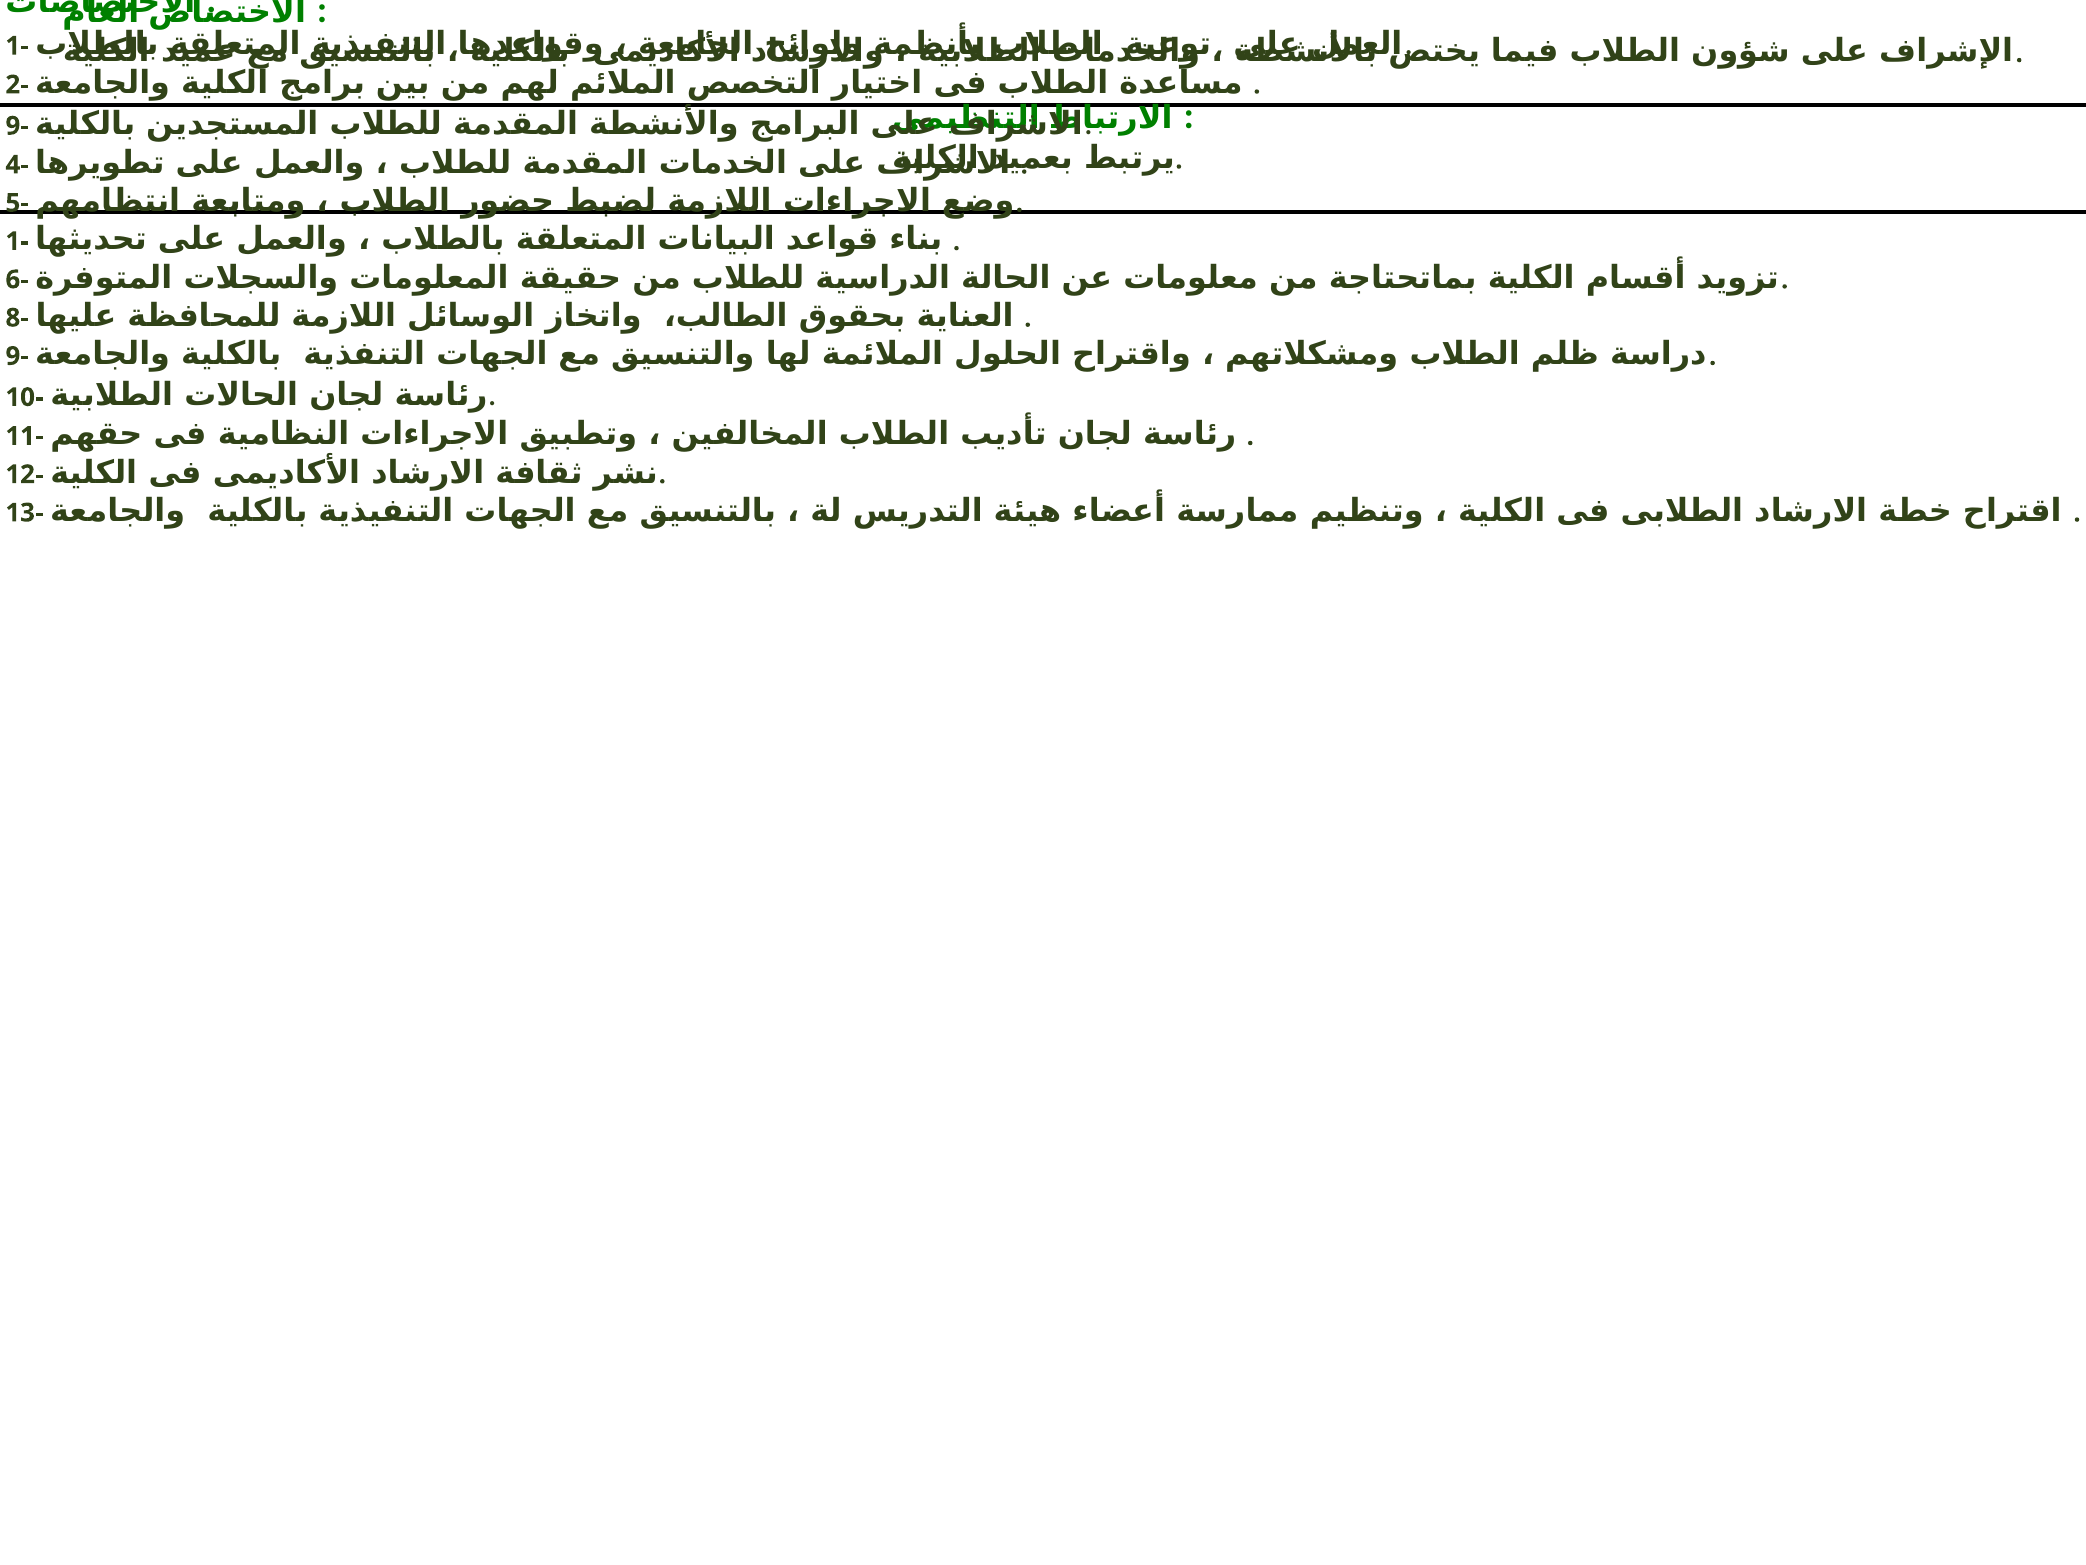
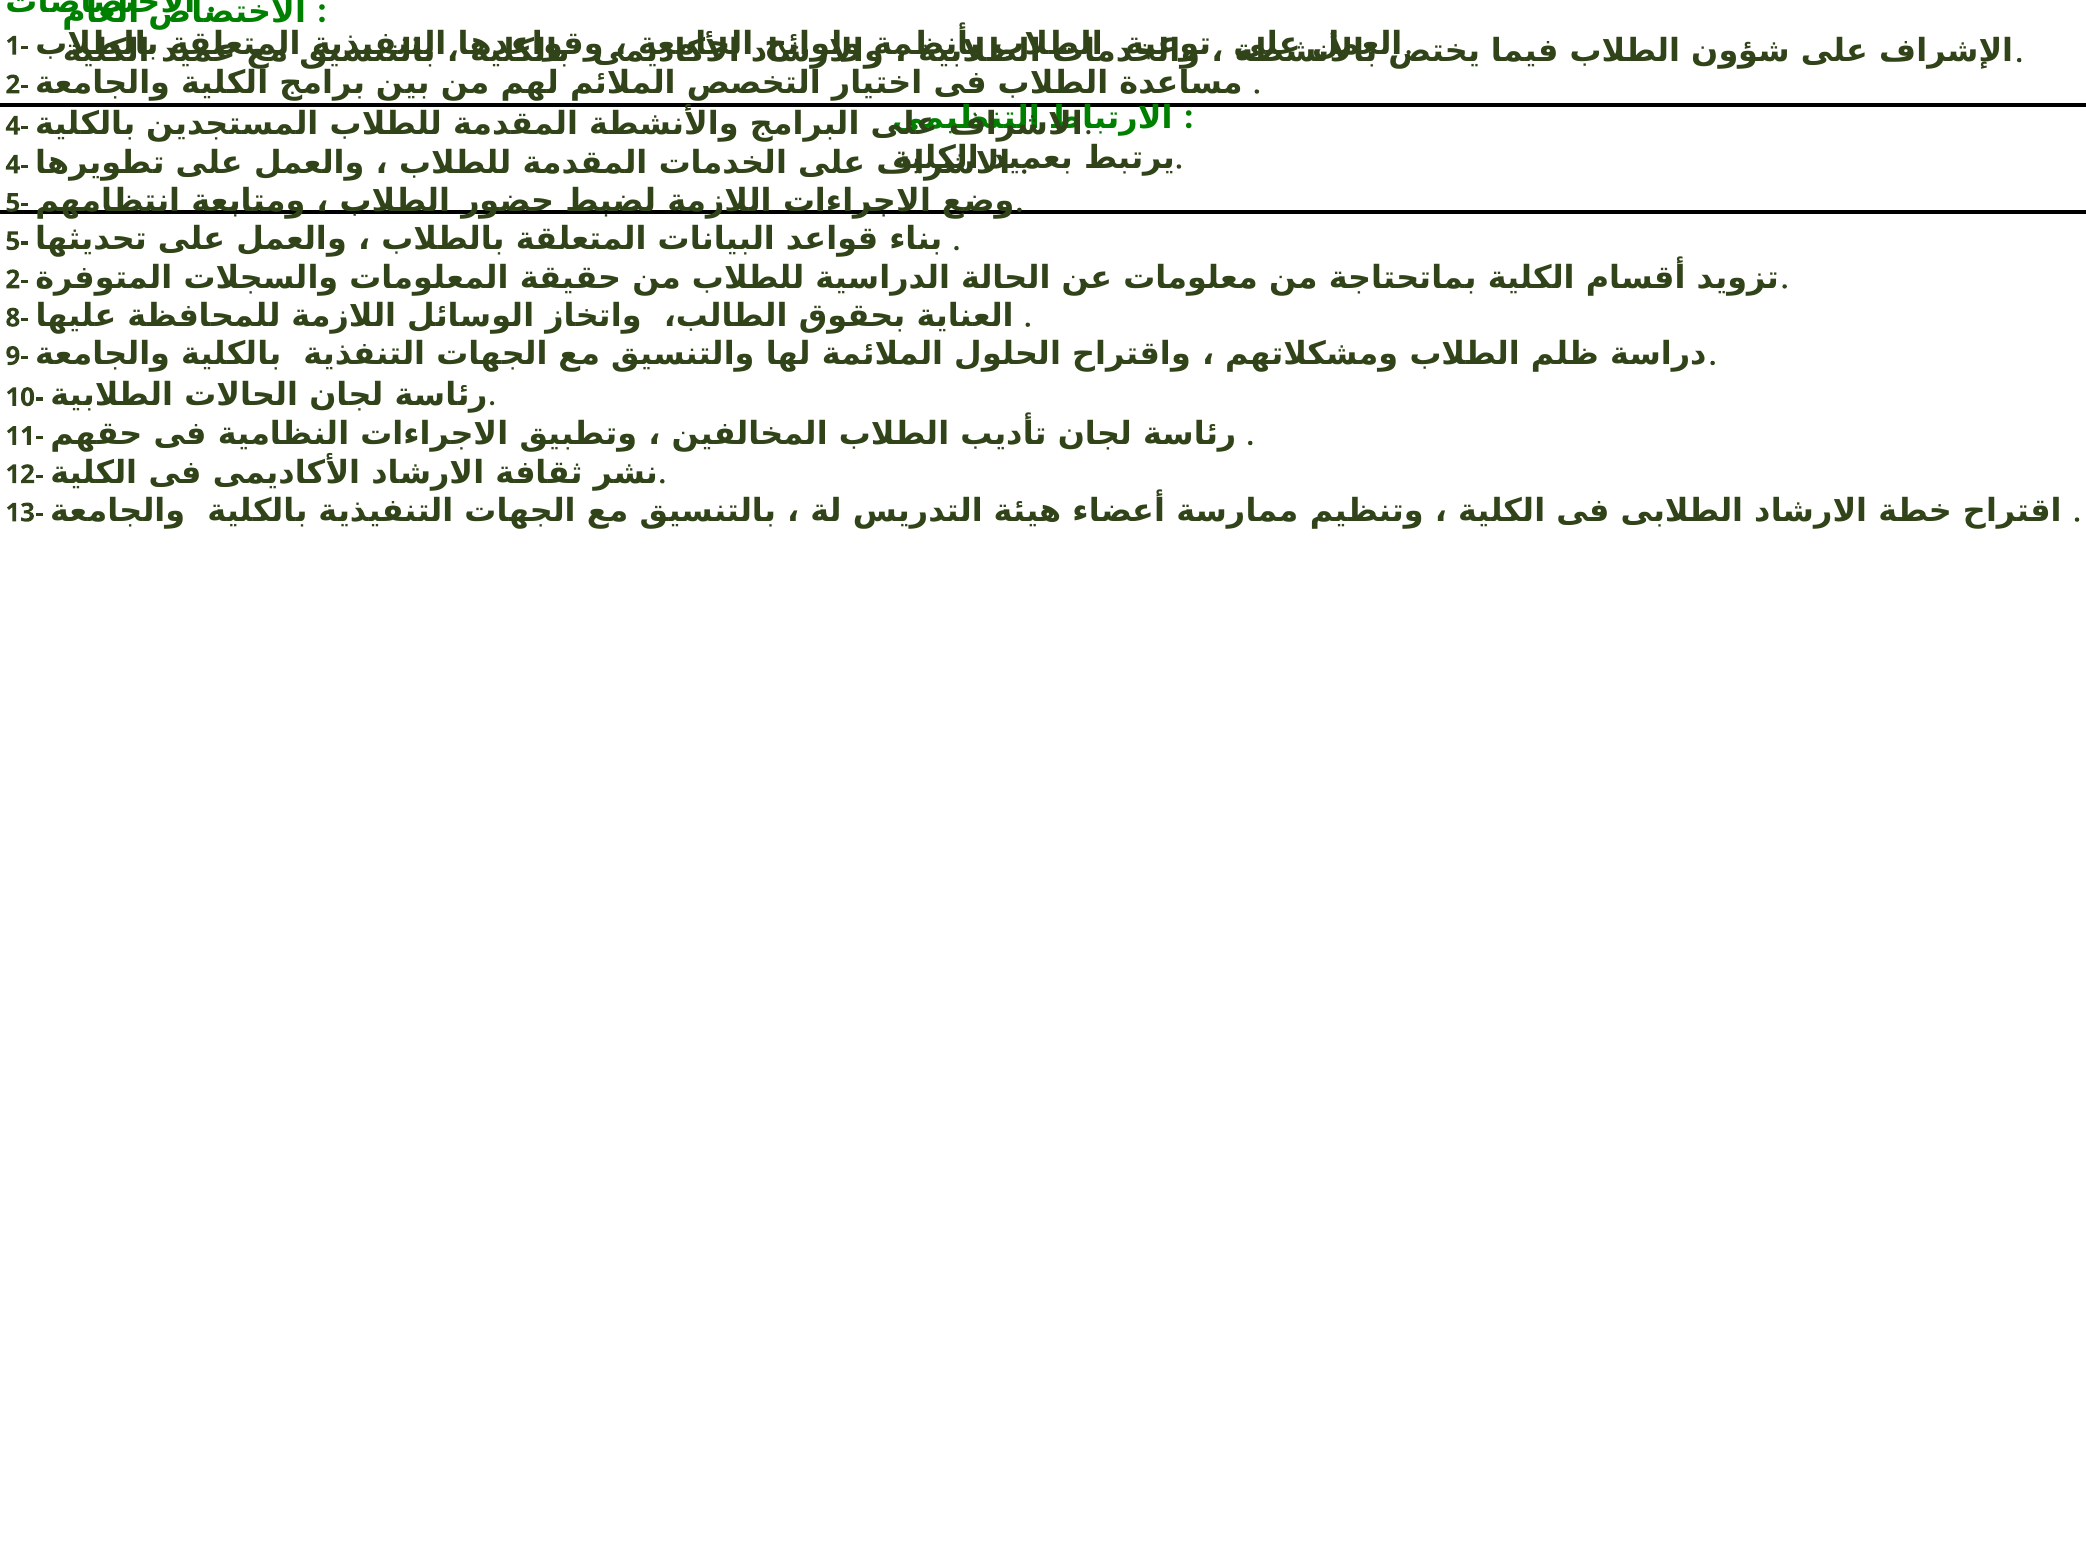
9-: 9- -> 4- (17, 126)
1-: 1- -> 5- (17, 241)
6-: 6- -> 2- (17, 280)
